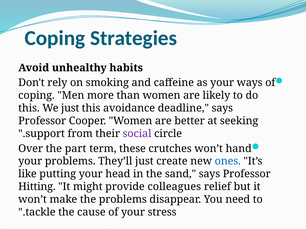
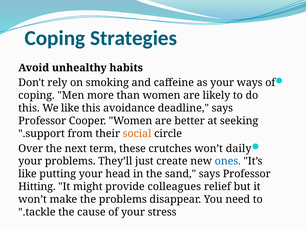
We just: just -> like (70, 108)
social colour: purple -> orange (137, 134)
part: part -> next (76, 149)
hand: hand -> daily (239, 149)
